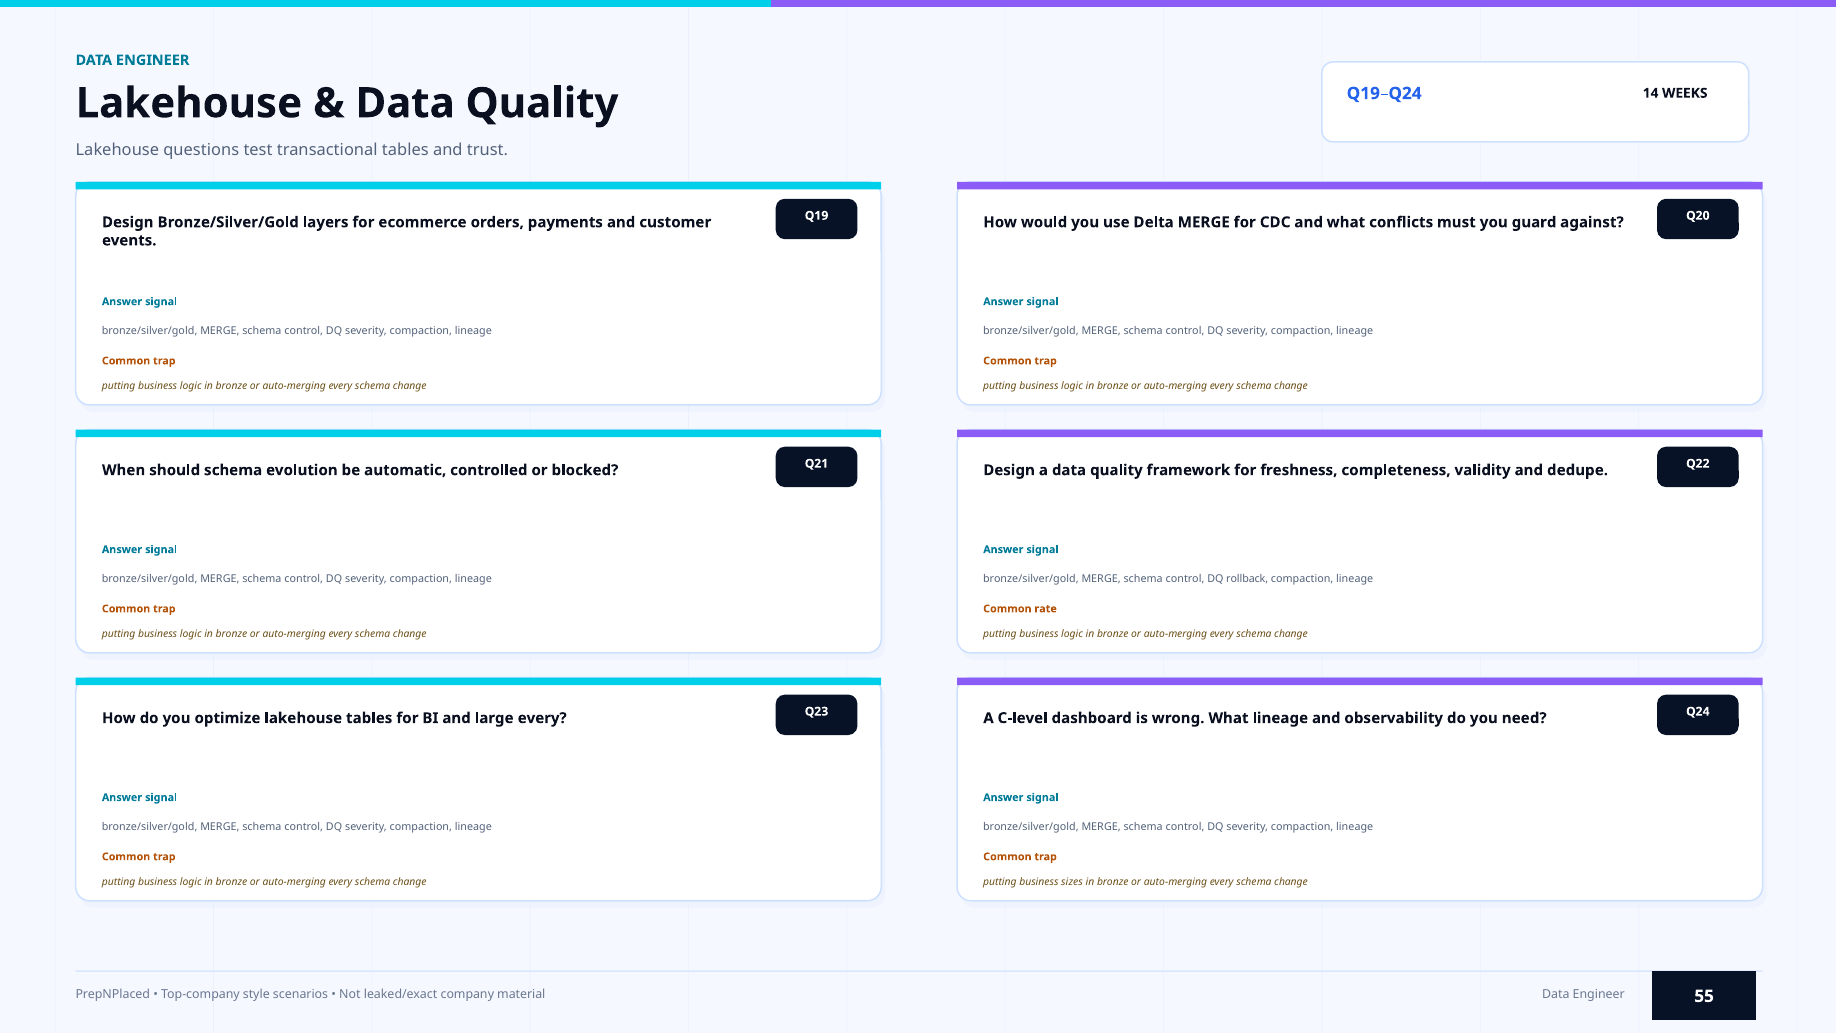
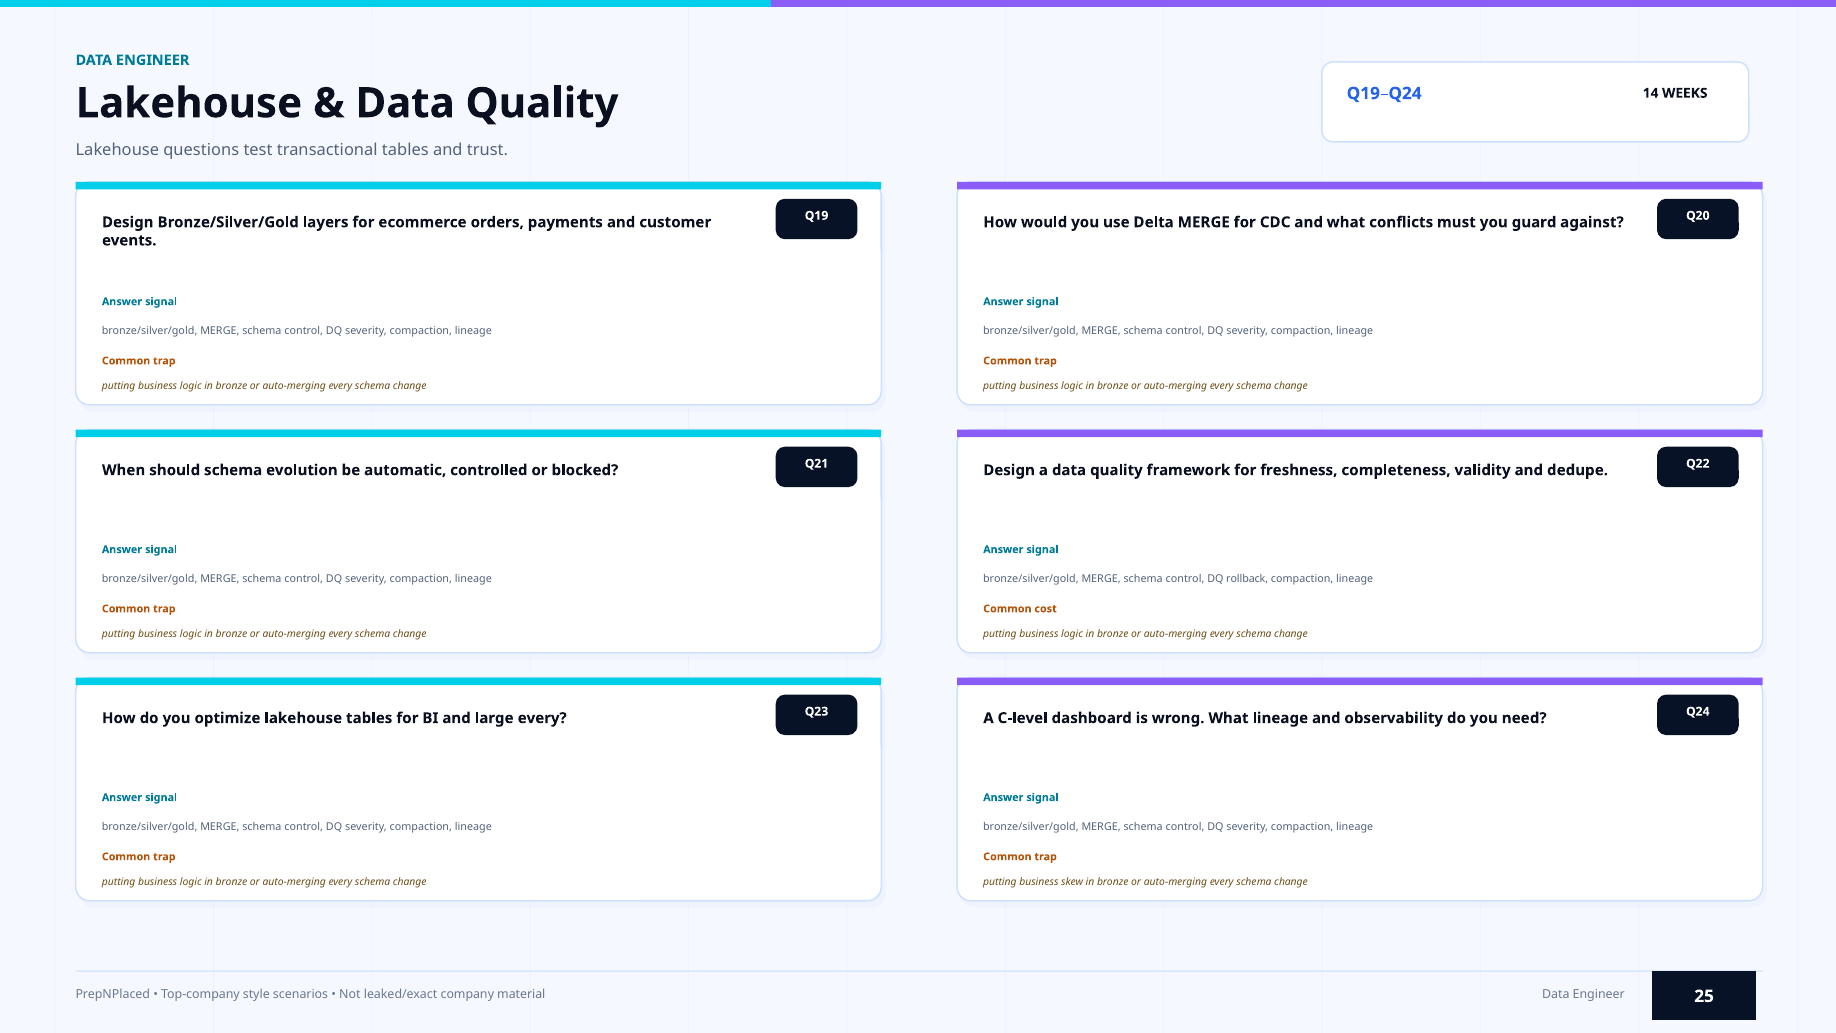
rate: rate -> cost (1046, 609)
sizes: sizes -> skew (1072, 882)
55: 55 -> 25 (1704, 996)
